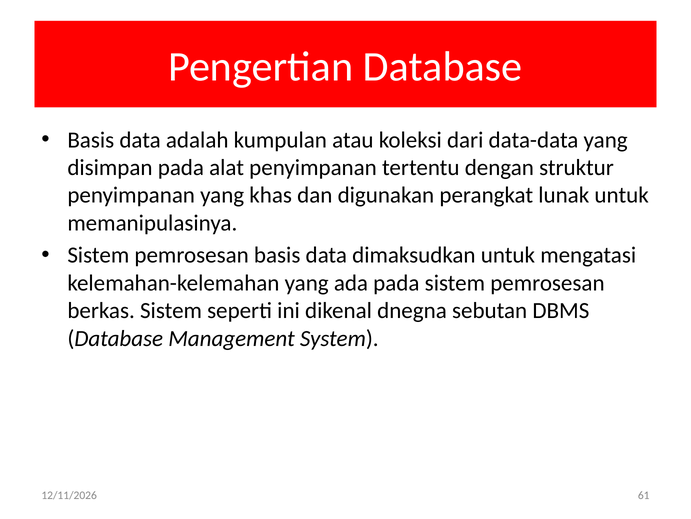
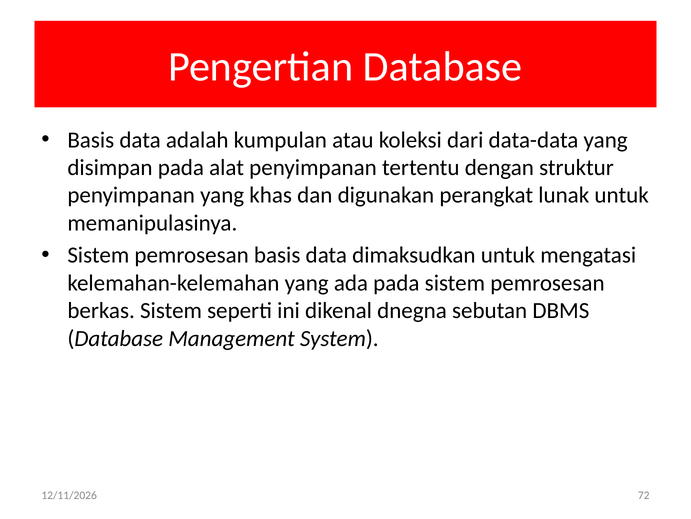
61: 61 -> 72 (644, 495)
